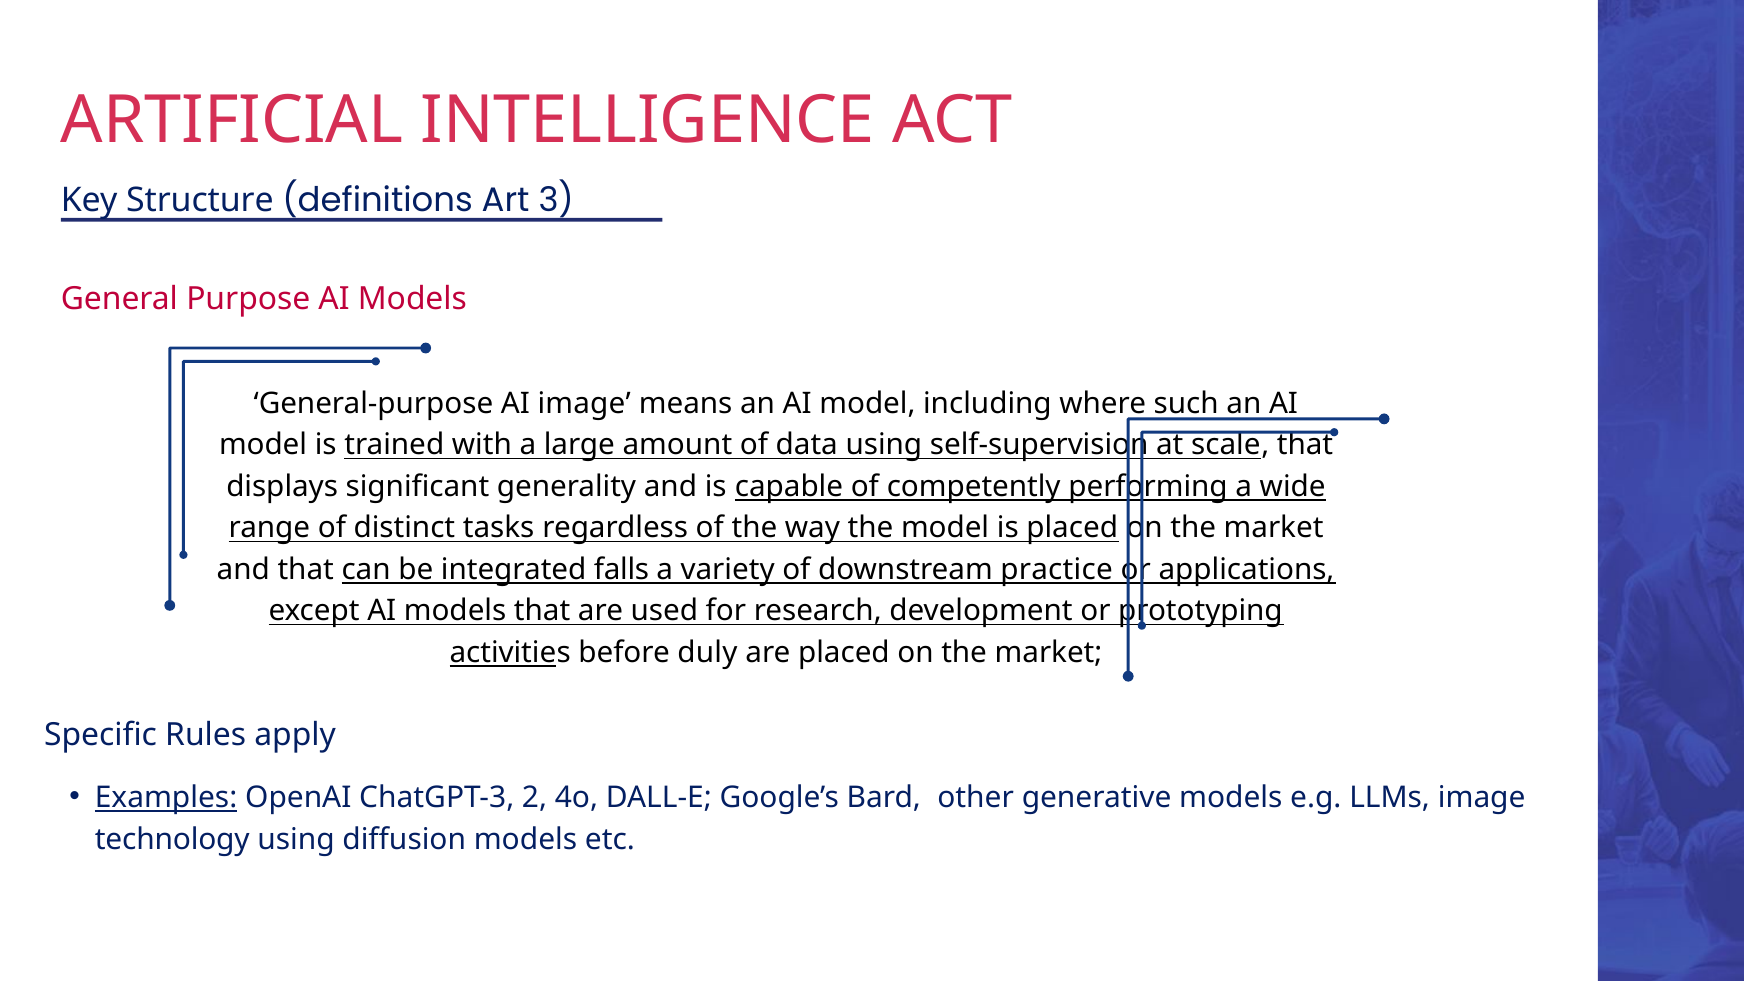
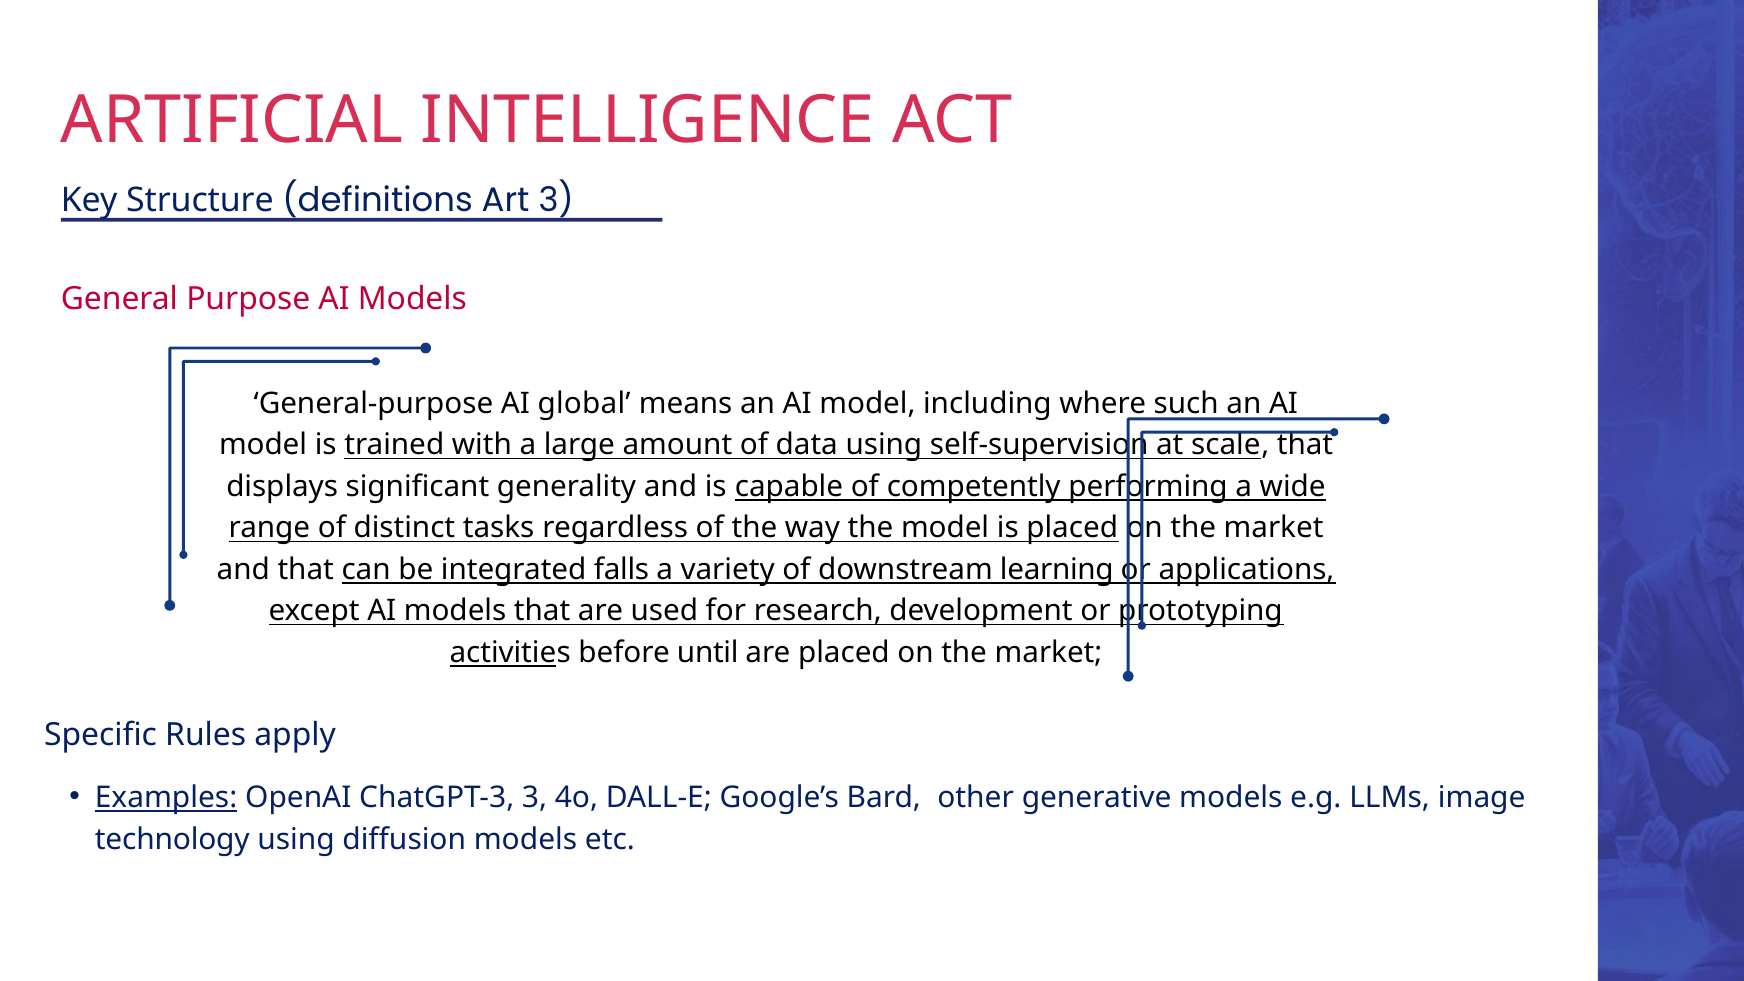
AI image: image -> global (584, 404)
practice: practice -> learning (1057, 569)
duly: duly -> until (708, 652)
ChatGPT-3 2: 2 -> 3 (534, 798)
